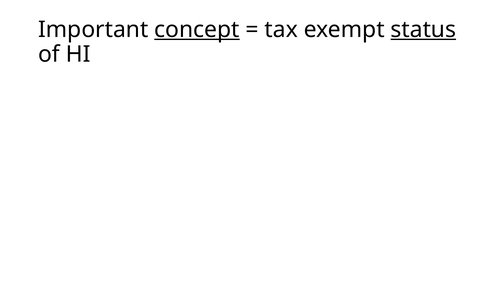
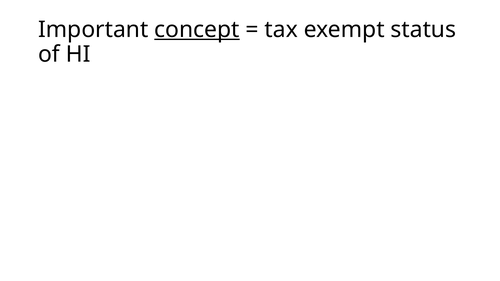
status underline: present -> none (423, 30)
